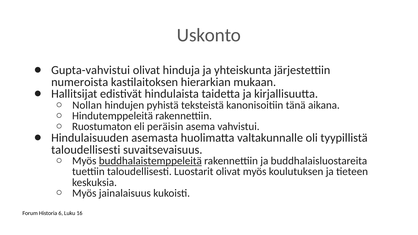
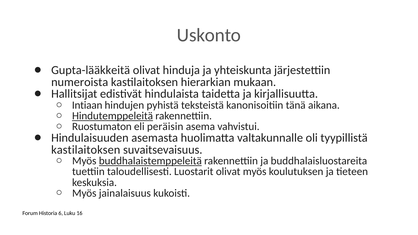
Gupta-vahvistui: Gupta-vahvistui -> Gupta-lääkkeitä (91, 70)
Nollan: Nollan -> Intiaan (87, 105)
Hindutemppeleitä underline: none -> present (113, 116)
taloudellisesti: taloudellisesti -> kastilaitoksen (86, 150)
